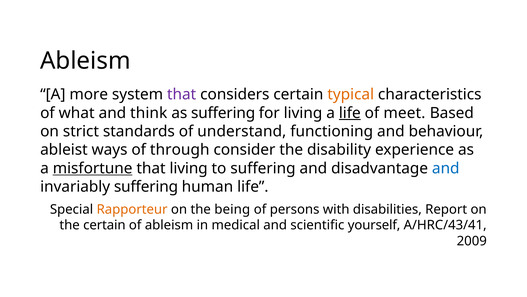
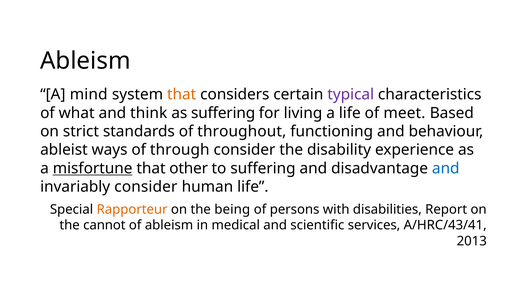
more: more -> mind (89, 94)
that colour: purple -> orange (182, 94)
typical colour: orange -> purple (351, 94)
life underline: present -> none (350, 113)
understand: understand -> throughout (242, 131)
that living: living -> other (189, 168)
invariably suffering: suffering -> consider (146, 187)
the certain: certain -> cannot (104, 225)
yourself: yourself -> services (374, 225)
2009: 2009 -> 2013 (472, 241)
